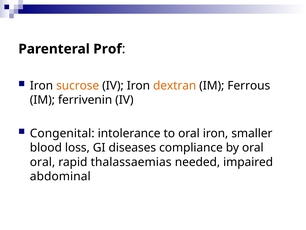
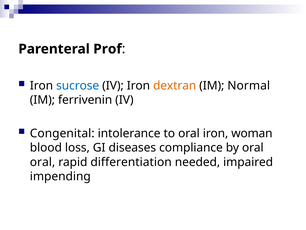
sucrose colour: orange -> blue (78, 86)
Ferrous: Ferrous -> Normal (249, 86)
smaller: smaller -> woman (252, 133)
thalassaemias: thalassaemias -> differentiation (131, 162)
abdominal: abdominal -> impending (60, 176)
